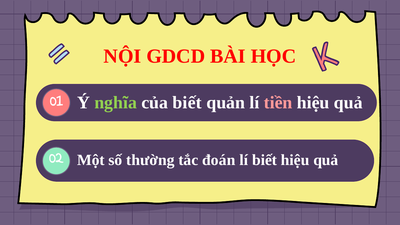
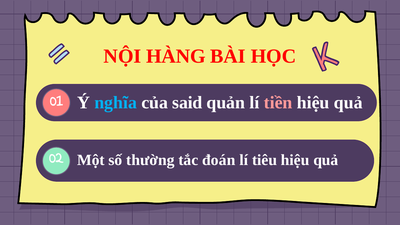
GDCD: GDCD -> HÀNG (176, 56)
nghĩa colour: light green -> light blue (116, 103)
của biết: biết -> said (187, 103)
lí biết: biết -> tiêu (265, 160)
